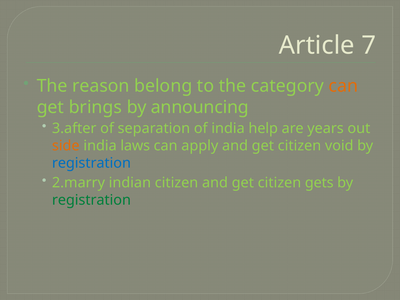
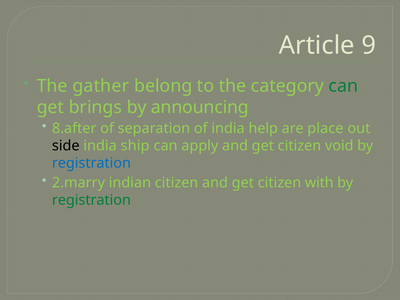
7: 7 -> 9 (369, 46)
reason: reason -> gather (101, 86)
can colour: orange -> green (343, 86)
3.after: 3.after -> 8.after (74, 129)
years: years -> place (325, 129)
side colour: orange -> black (66, 146)
laws: laws -> ship (135, 146)
gets: gets -> with (319, 183)
